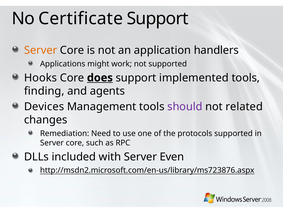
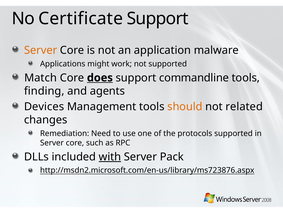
handlers: handlers -> malware (216, 50)
Hooks: Hooks -> Match (41, 78)
implemented: implemented -> commandline (194, 78)
should colour: purple -> orange (185, 106)
with underline: none -> present (110, 156)
Even: Even -> Pack (172, 156)
